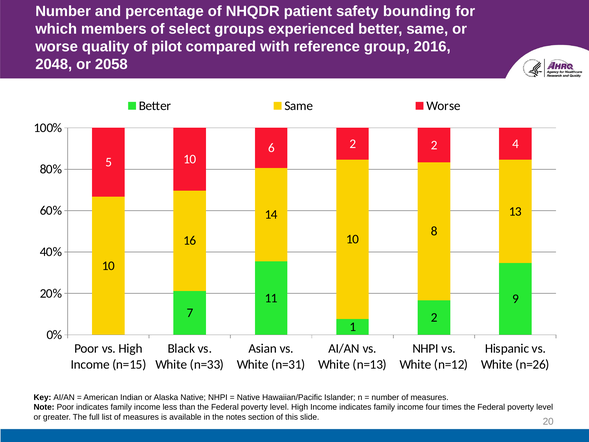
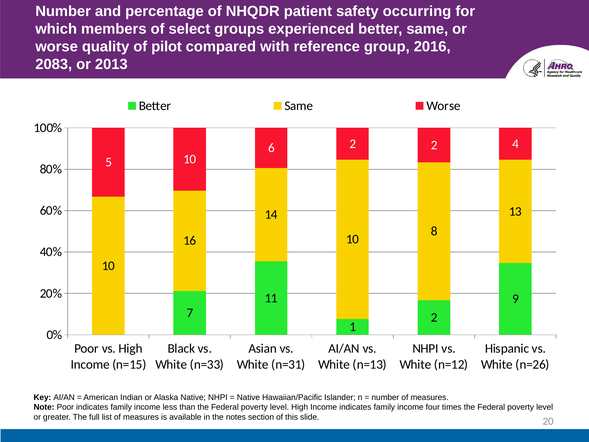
bounding: bounding -> occurring (417, 11)
2048: 2048 -> 2083 (54, 64)
2058: 2058 -> 2013 (111, 64)
